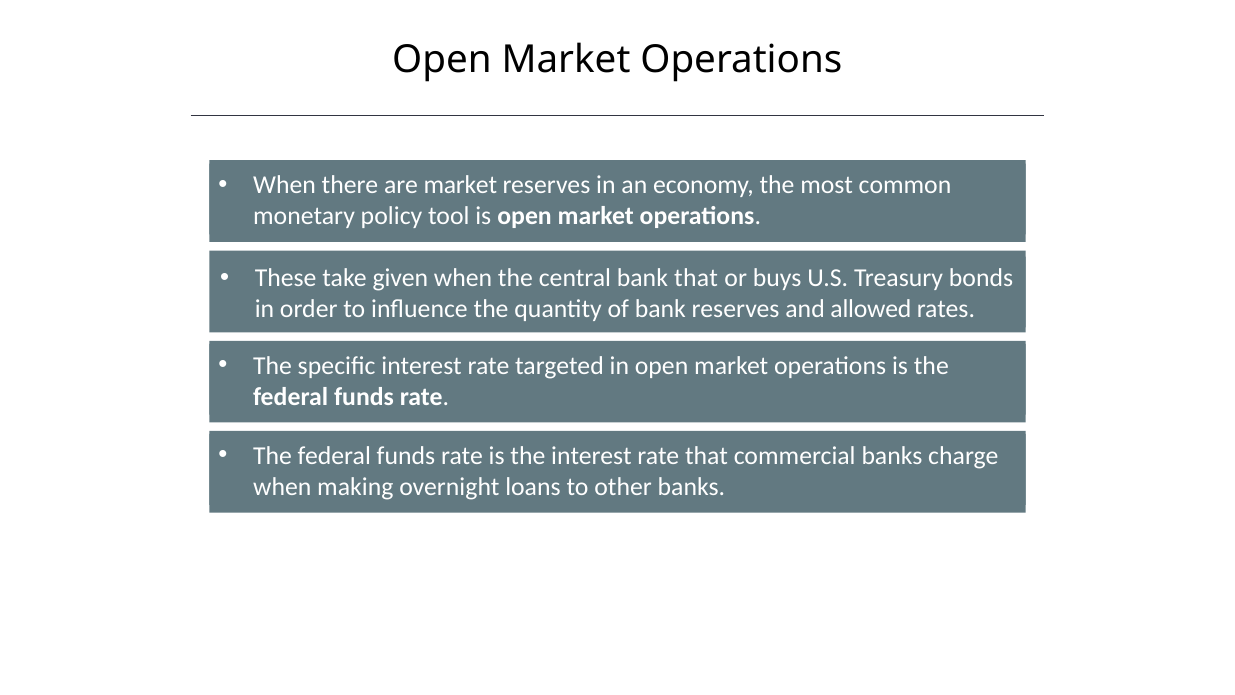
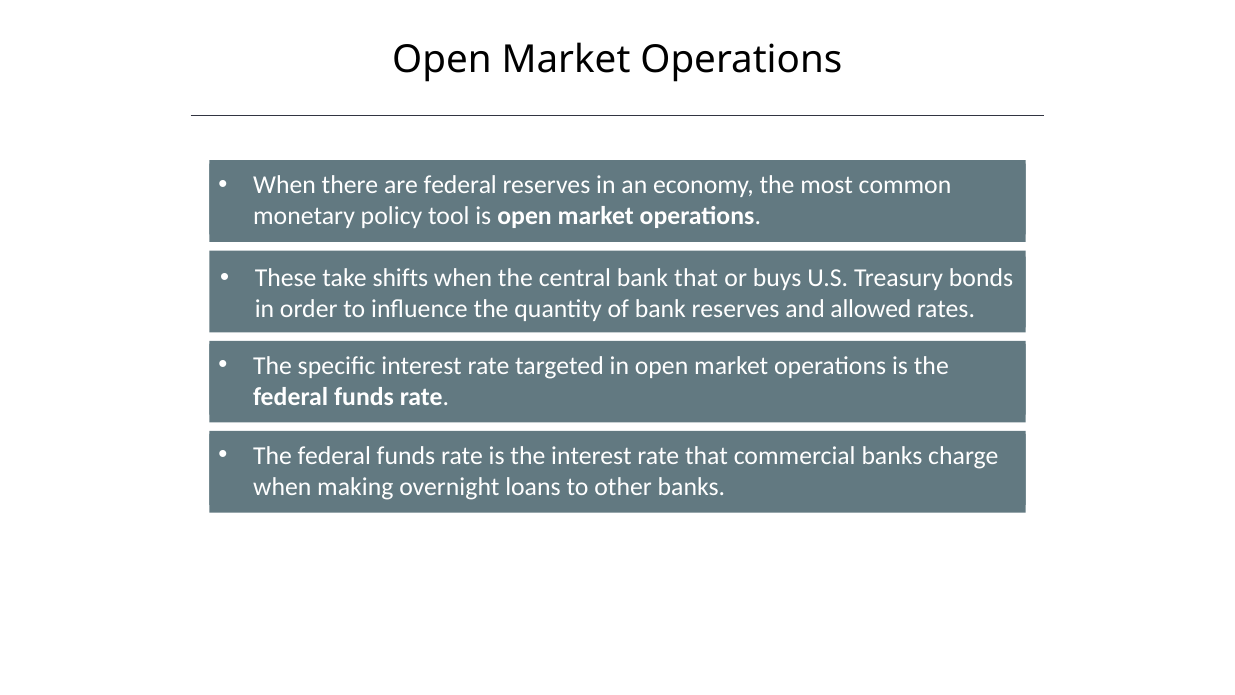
are market: market -> federal (460, 185)
given: given -> shifts (400, 278)
